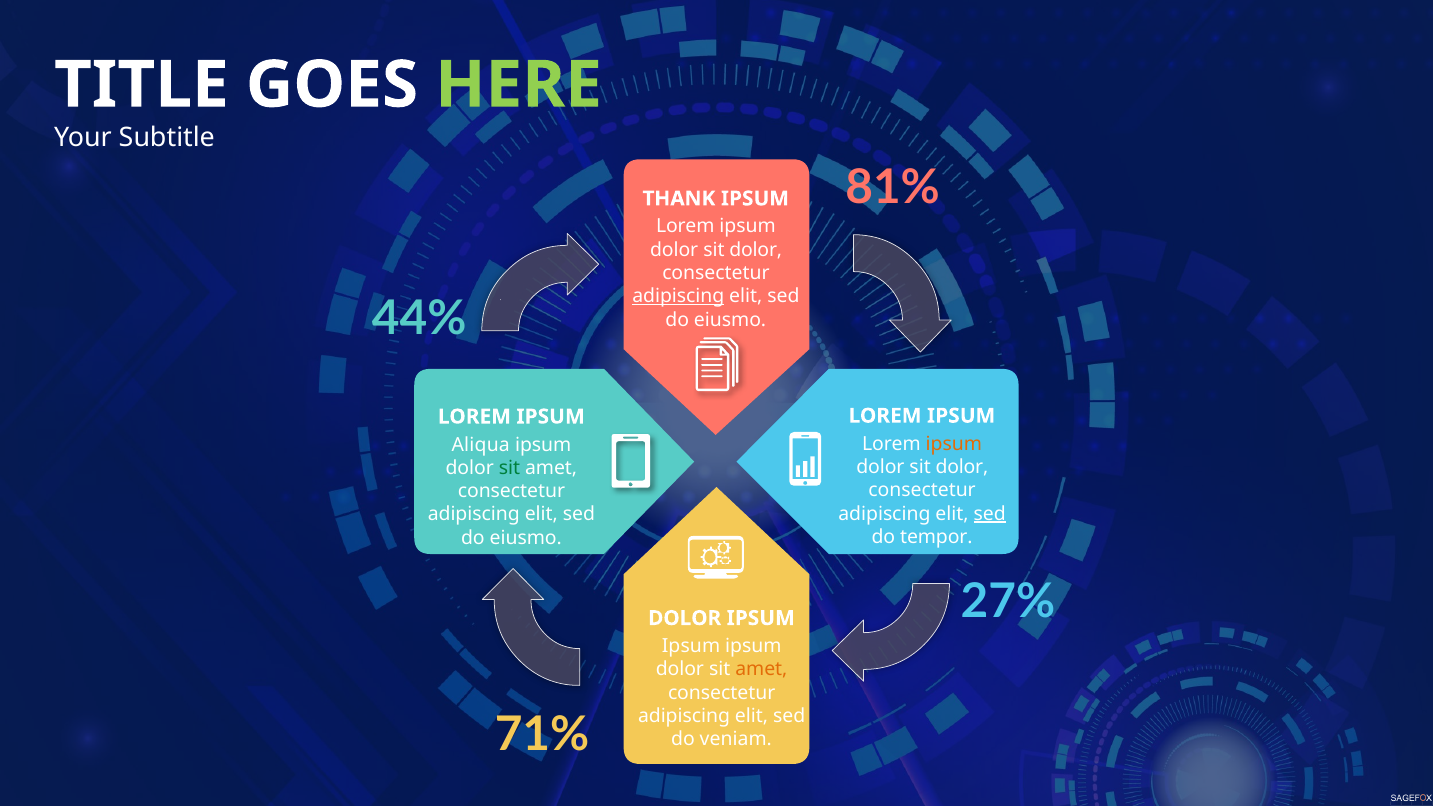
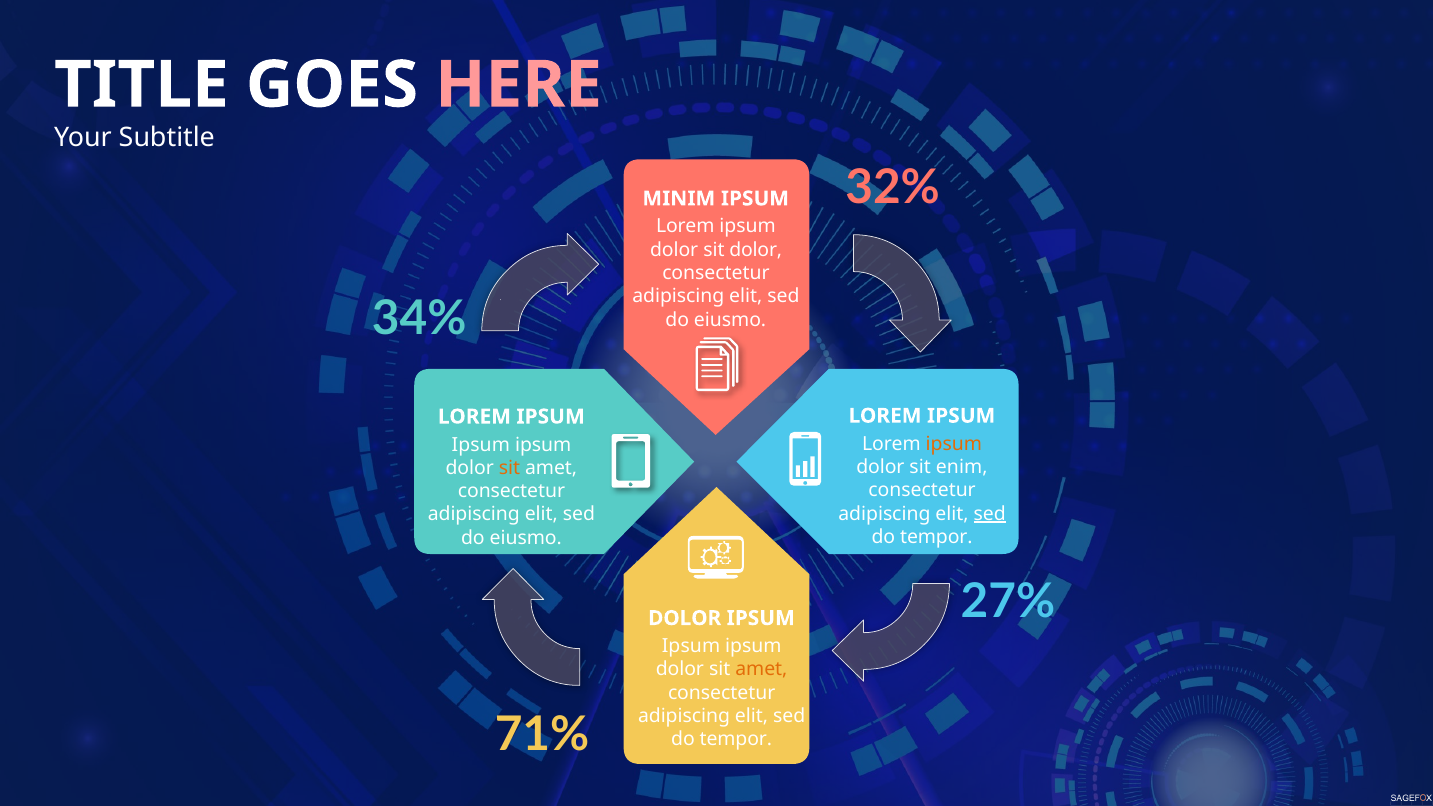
HERE colour: light green -> pink (519, 85)
81%: 81% -> 32% (893, 188)
THANK: THANK -> MINIM (679, 199)
adipiscing underline: present -> none (678, 297)
44%: 44% -> 34% (419, 319)
Aliqua: Aliqua -> Ipsum (481, 445)
dolor: dolor -> enim (962, 467)
sit colour: green -> orange (510, 468)
veniam: veniam -> tempor (736, 739)
